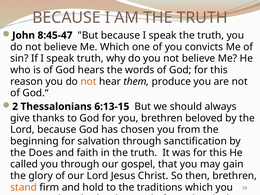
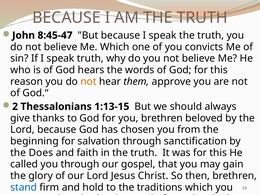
produce: produce -> approve (171, 81)
6:13-15: 6:13-15 -> 1:13-15 (112, 107)
stand colour: orange -> blue (24, 187)
